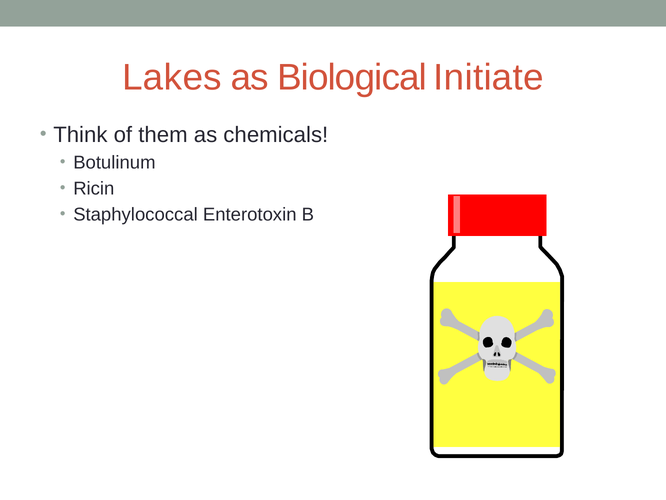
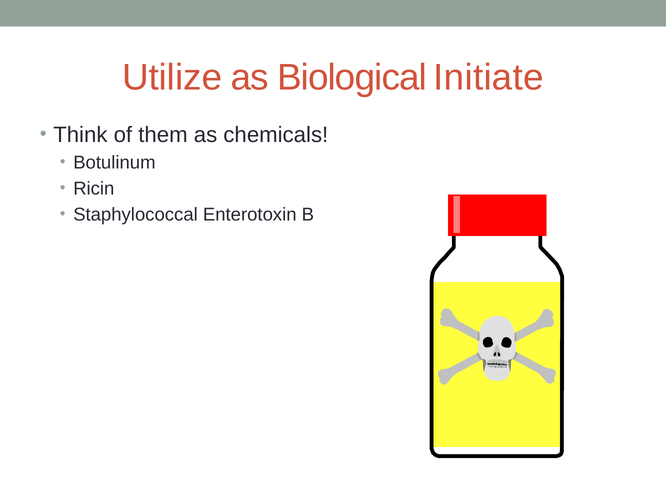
Lakes: Lakes -> Utilize (172, 78)
